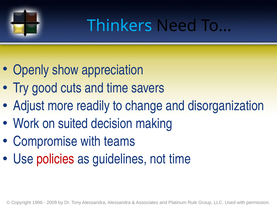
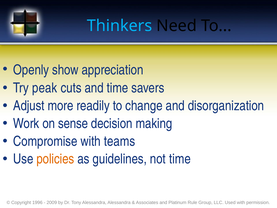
good: good -> peak (45, 88)
suited: suited -> sense (73, 123)
policies colour: red -> orange (55, 159)
